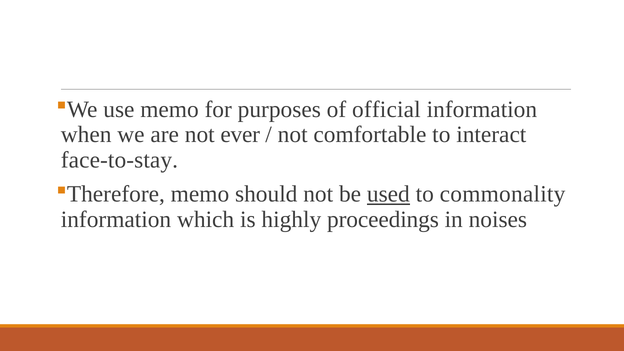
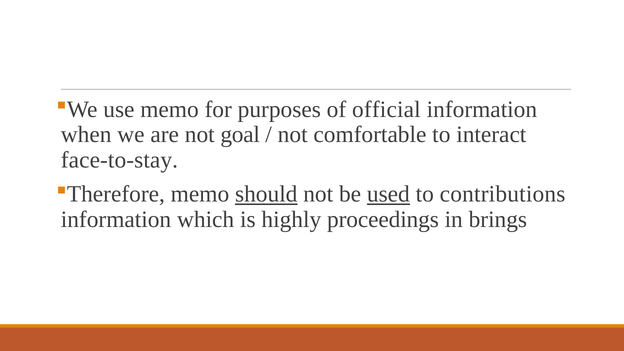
ever: ever -> goal (240, 135)
should underline: none -> present (266, 194)
commonality: commonality -> contributions (503, 194)
noises: noises -> brings (498, 220)
